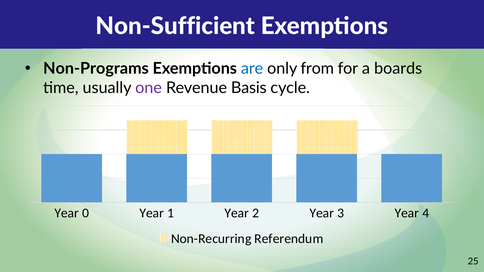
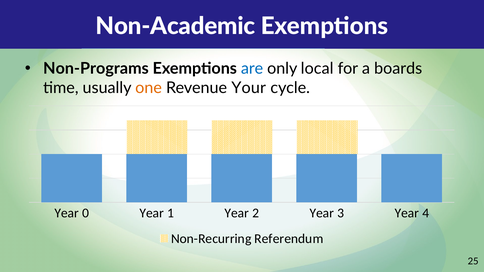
Non-Sufficient: Non-Sufficient -> Non-Academic (175, 26)
from: from -> local (317, 69)
one colour: purple -> orange (149, 88)
Basis: Basis -> Your (249, 88)
